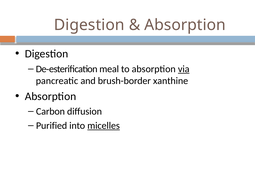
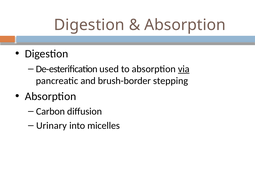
meal: meal -> used (109, 69)
xanthine: xanthine -> stepping (171, 81)
Purified: Purified -> Urinary (51, 125)
micelles underline: present -> none (104, 125)
